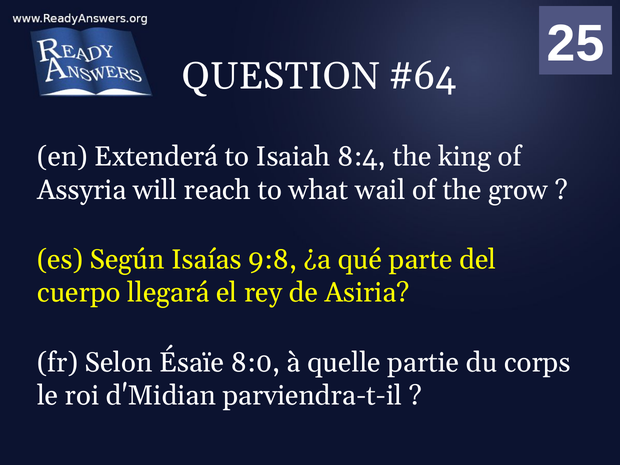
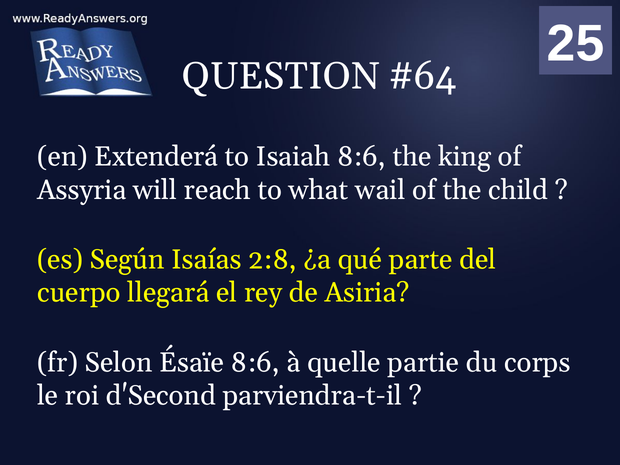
Isaiah 8:4: 8:4 -> 8:6 (361, 157)
grow: grow -> child (518, 190)
9:8: 9:8 -> 2:8 (273, 260)
Ésaïe 8:0: 8:0 -> 8:6 (255, 363)
d'Midian: d'Midian -> d'Second (161, 396)
